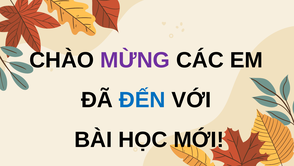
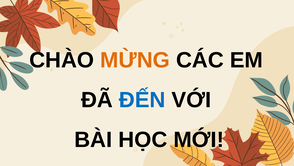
MỪNG colour: purple -> orange (135, 60)
